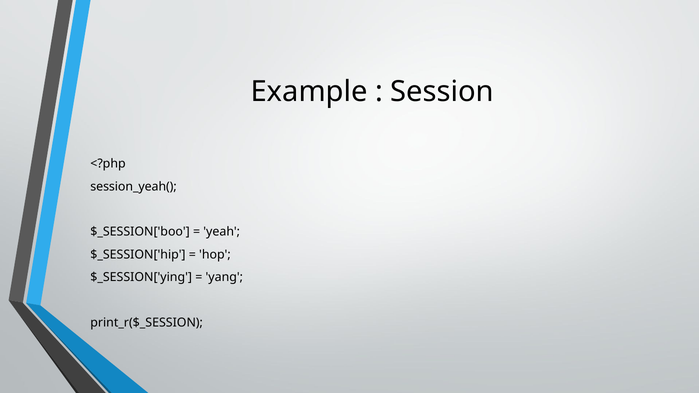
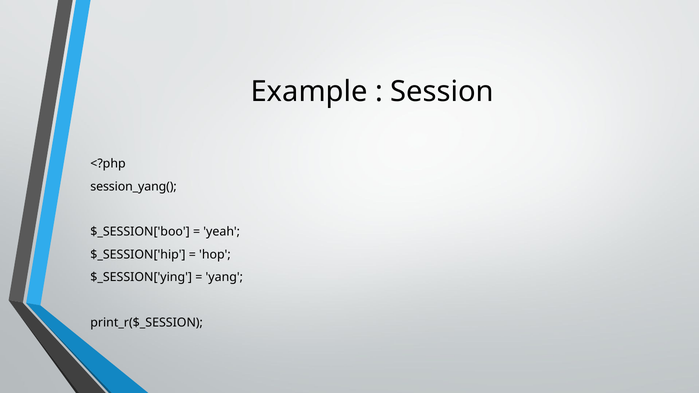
session_yeah(: session_yeah( -> session_yang( (134, 187)
